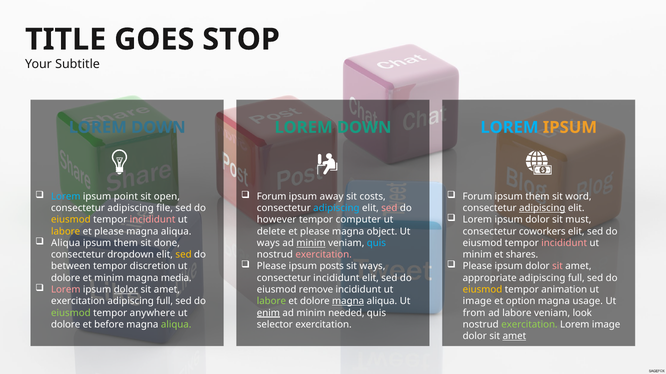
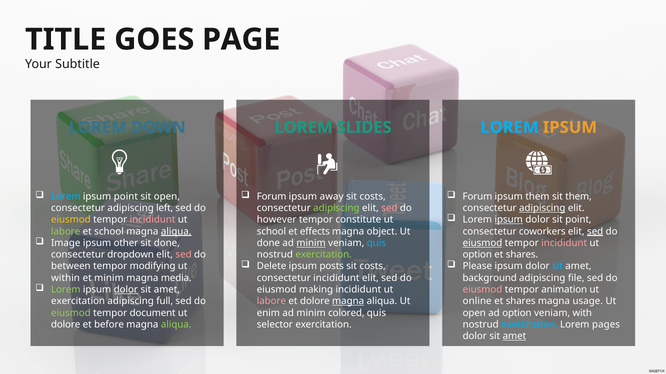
STOP: STOP -> PAGE (241, 40)
DOWN: DOWN -> SLIDES (364, 128)
sit word: word -> them (578, 197)
file: file -> left (165, 208)
adipiscing colour: light blue -> light green (336, 208)
ipsum underline: none -> present (509, 220)
sit must: must -> point (578, 220)
computer: computer -> constitute (358, 220)
labore colour: yellow -> light green (66, 232)
please: please -> school (109, 232)
aliqua underline: none -> present (176, 232)
delete: delete -> school (271, 232)
please: please -> effects (315, 232)
sed underline: none -> present (595, 232)
Aliqua: Aliqua -> Image (66, 243)
them: them -> other (126, 243)
ways: ways -> done (268, 243)
eiusmod underline: none -> present (482, 243)
sed colour: yellow -> pink (184, 255)
exercitation colour: pink -> light green (324, 255)
minim: minim -> option (477, 255)
Please: Please -> Delete (272, 267)
ways: ways -> costs (373, 267)
sit colour: pink -> light blue (557, 267)
discretion: discretion -> modifying (153, 267)
dolore: dolore -> within (66, 278)
appropriate: appropriate -> background (490, 278)
full: full -> file (576, 278)
Lorem colour: pink -> light green (66, 290)
remove: remove -> making (316, 290)
eiusmod colour: yellow -> pink (482, 290)
labore colour: light green -> pink (271, 302)
image: image -> online (477, 302)
option: option -> shares (521, 302)
anywhere: anywhere -> document (153, 313)
enim underline: present -> none (268, 313)
needed: needed -> colored (346, 313)
from: from -> open (474, 313)
ad labore: labore -> option (517, 313)
look: look -> with (582, 313)
exercitation colour: light green -> light blue (529, 325)
Lorem image: image -> pages (606, 325)
